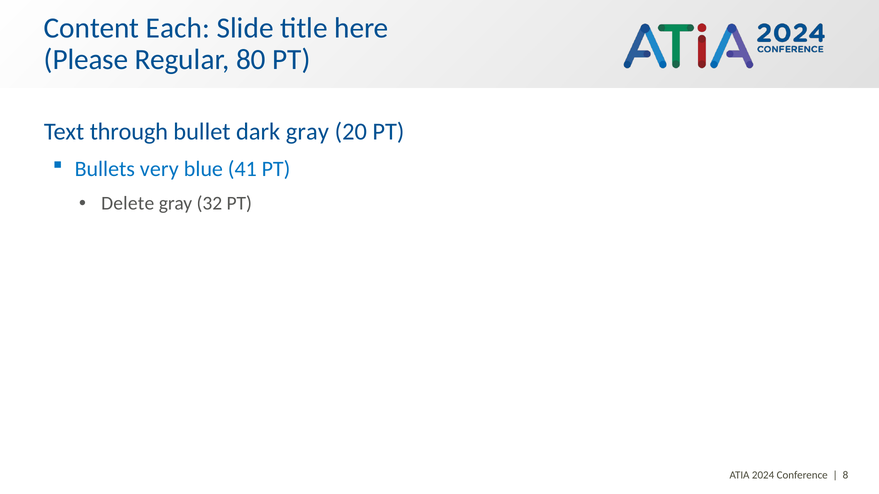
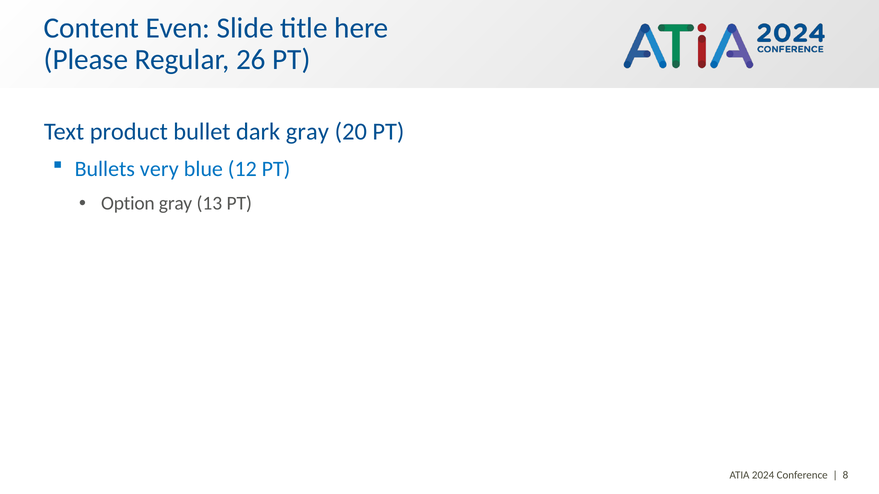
Each: Each -> Even (178, 28)
80: 80 -> 26 (251, 60)
through: through -> product (129, 132)
41: 41 -> 12 (242, 169)
Delete: Delete -> Option (128, 204)
32: 32 -> 13 (209, 204)
